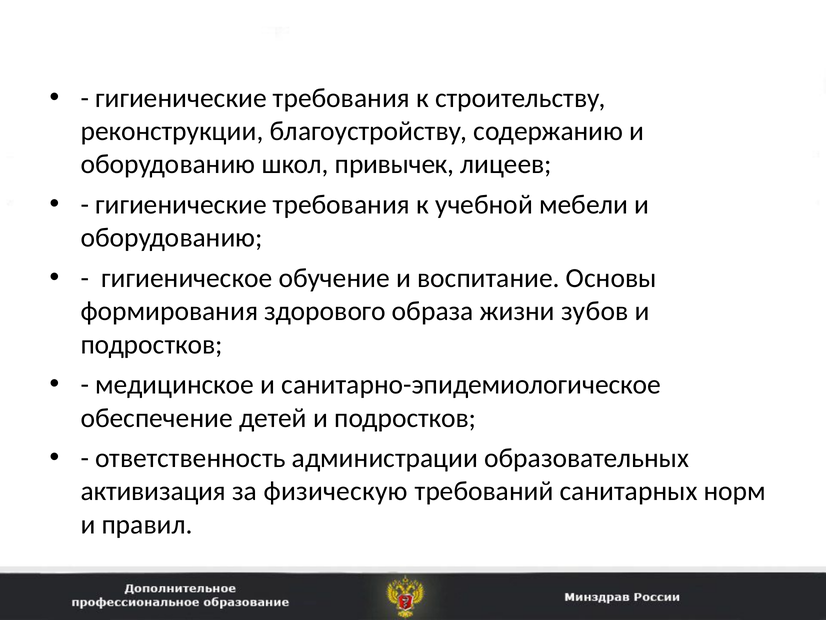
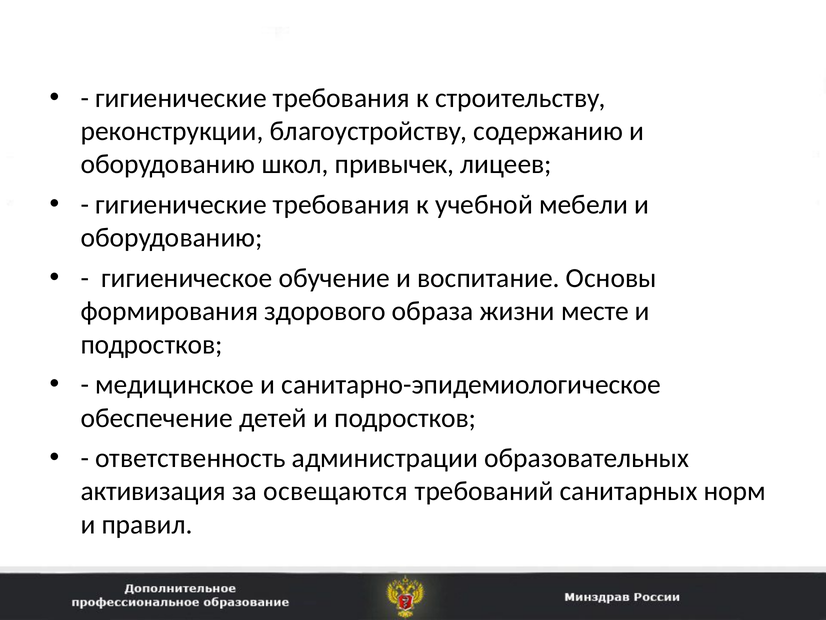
зубов: зубов -> месте (595, 311)
физическую: физическую -> освещаются (336, 491)
